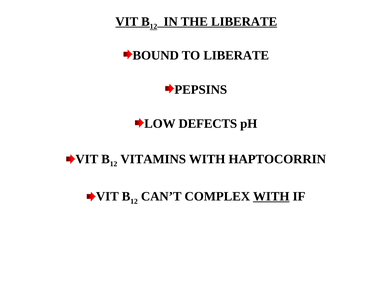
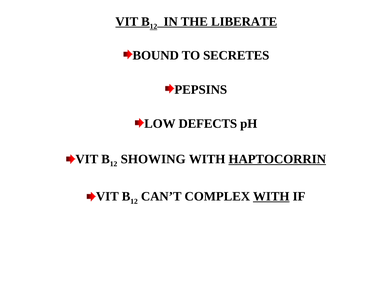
TO LIBERATE: LIBERATE -> SECRETES (236, 55)
VITAMINS: VITAMINS -> SHOWING (153, 159)
HAPTOCORRIN underline: none -> present (277, 159)
